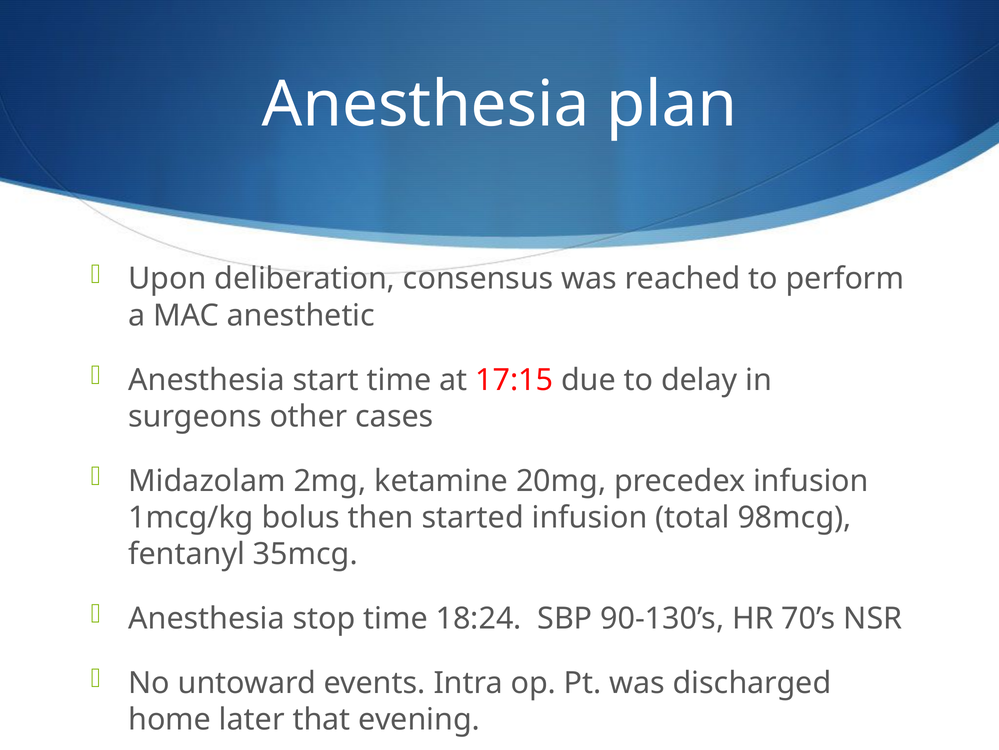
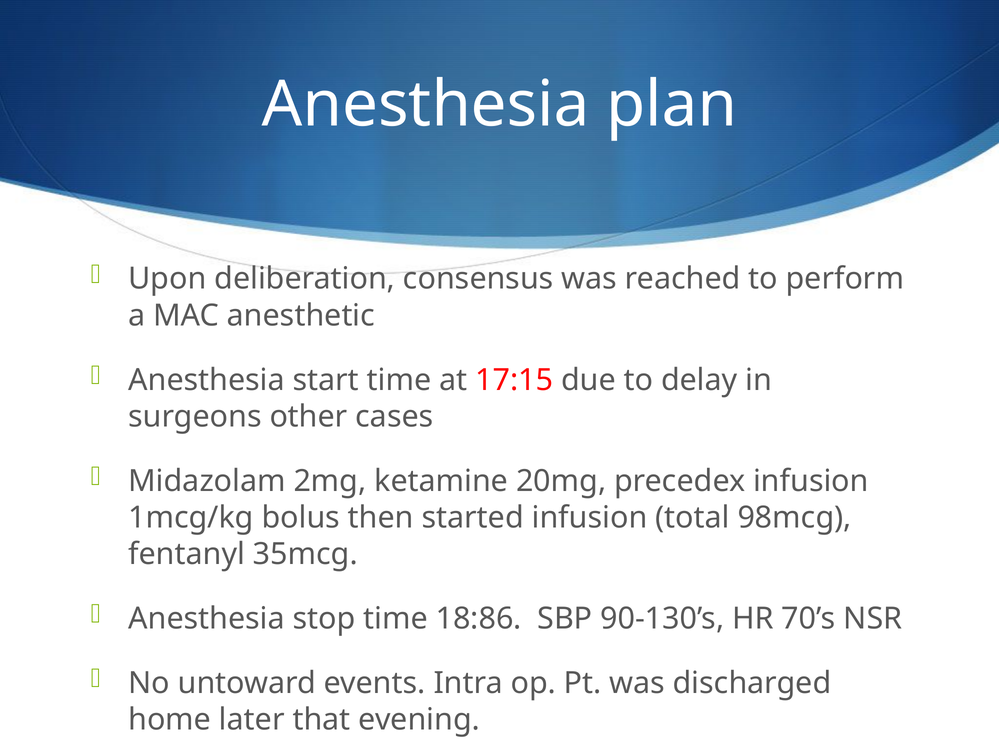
18:24: 18:24 -> 18:86 (479, 618)
